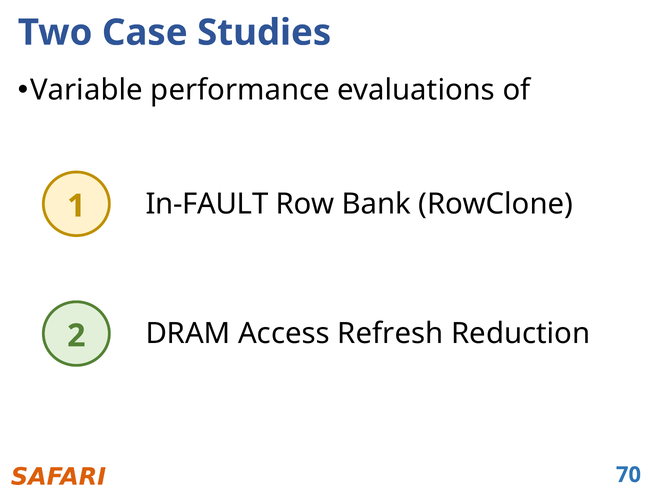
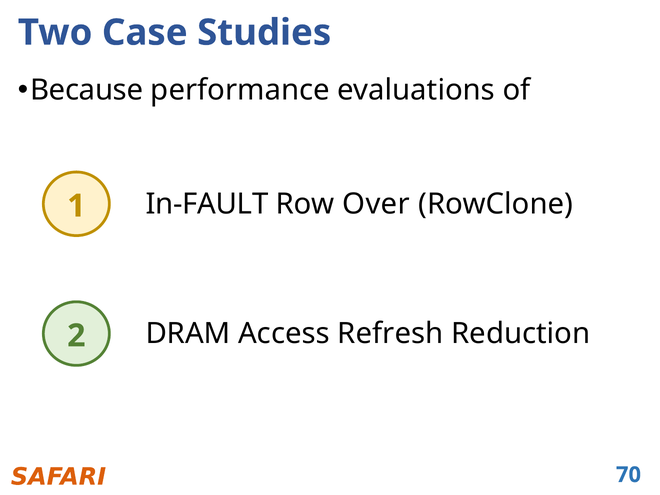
Variable: Variable -> Because (87, 90)
Bank: Bank -> Over (376, 204)
